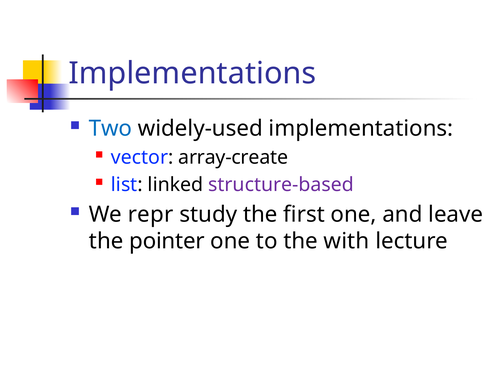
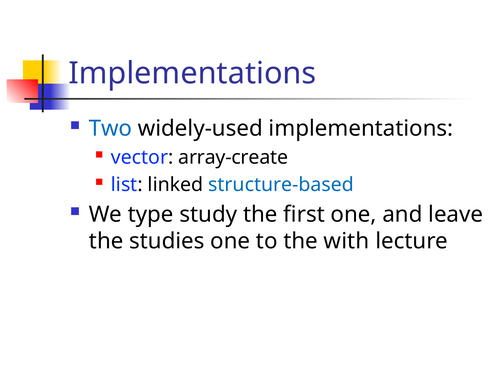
structure-based colour: purple -> blue (281, 185)
repr: repr -> type (151, 215)
pointer: pointer -> studies (167, 241)
